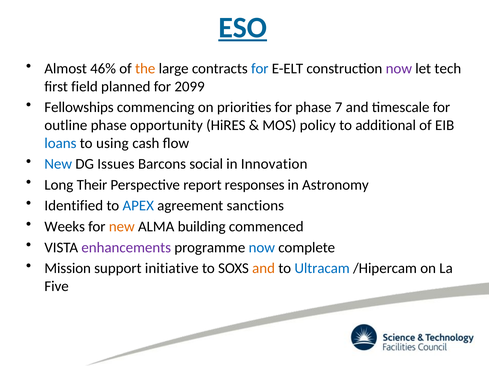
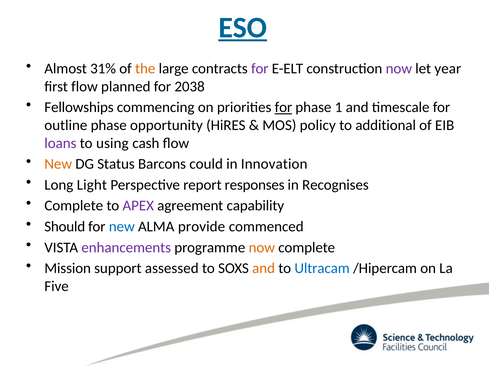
46%: 46% -> 31% (103, 69)
for colour: blue -> purple (260, 69)
tech: tech -> year (448, 69)
first field: field -> flow (84, 87)
2099: 2099 -> 2038 (190, 87)
for underline: none -> present (283, 108)
7: 7 -> 1 (339, 108)
loans colour: blue -> purple (60, 143)
New colour: blue -> orange (58, 164)
Issues: Issues -> Status (116, 164)
social: social -> could (206, 164)
Their: Their -> Light (92, 185)
Astronomy: Astronomy -> Recognises (335, 185)
Identified: Identified -> Complete (74, 206)
APEX colour: blue -> purple (138, 206)
sanctions: sanctions -> capability (255, 206)
Weeks: Weeks -> Should (65, 227)
new colour: orange -> blue (122, 227)
building: building -> provide (202, 227)
now colour: blue -> orange (262, 248)
initiative: initiative -> assessed (172, 269)
